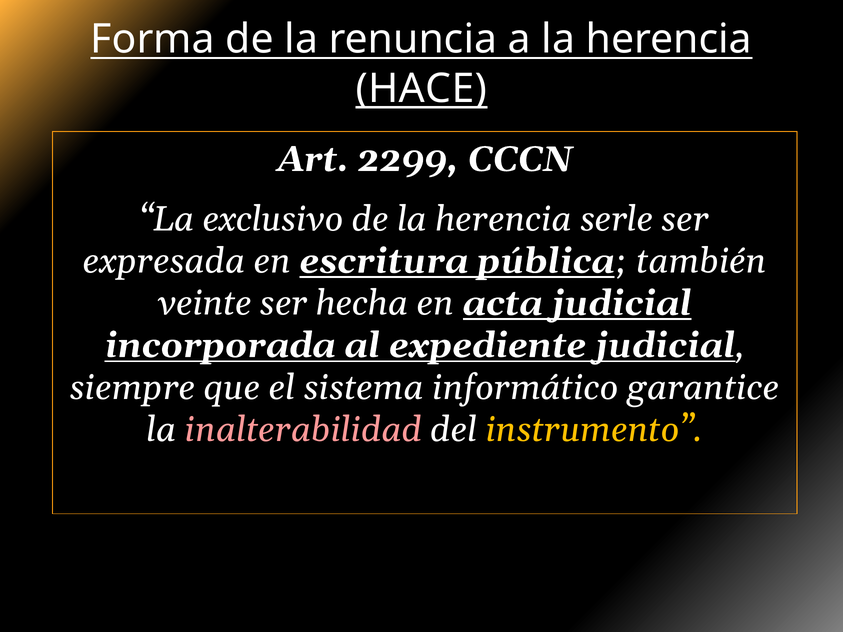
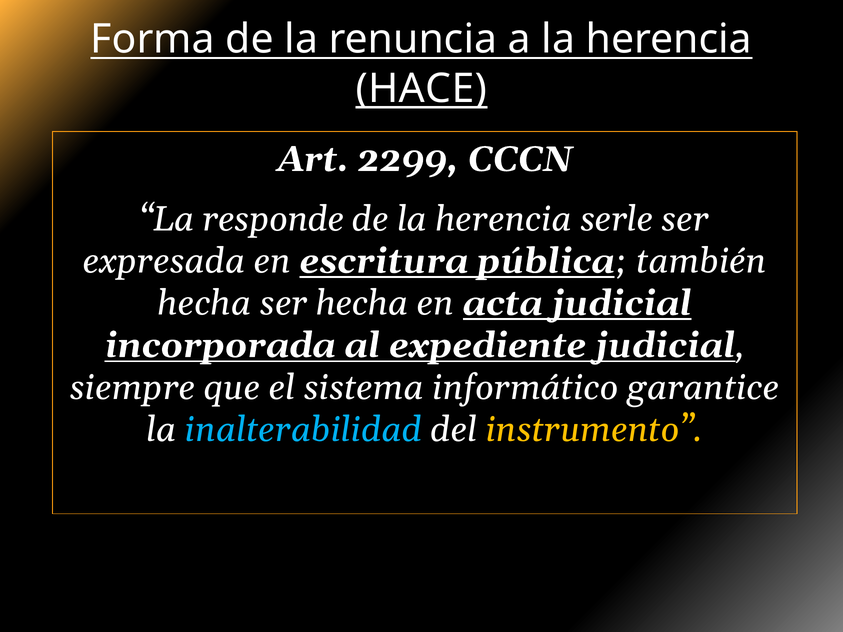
exclusivo: exclusivo -> responde (273, 219)
veinte: veinte -> hecha (204, 303)
inalterabilidad colour: pink -> light blue (303, 430)
